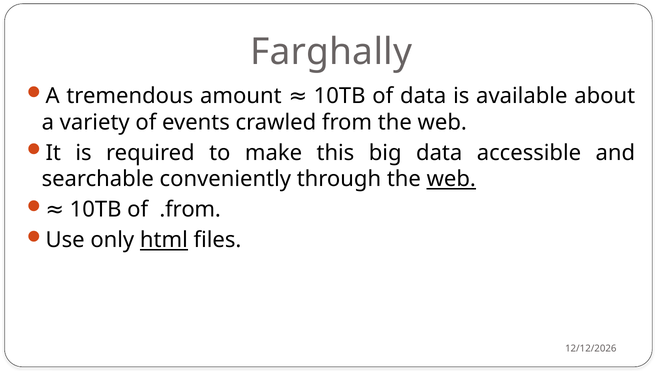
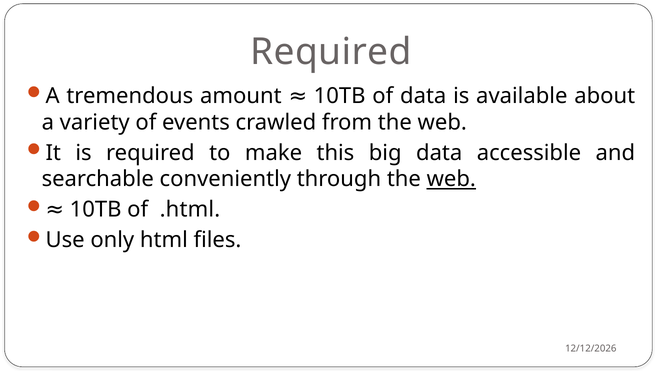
Farghally: Farghally -> Required (331, 52)
.from: .from -> .html (190, 210)
html underline: present -> none (164, 240)
